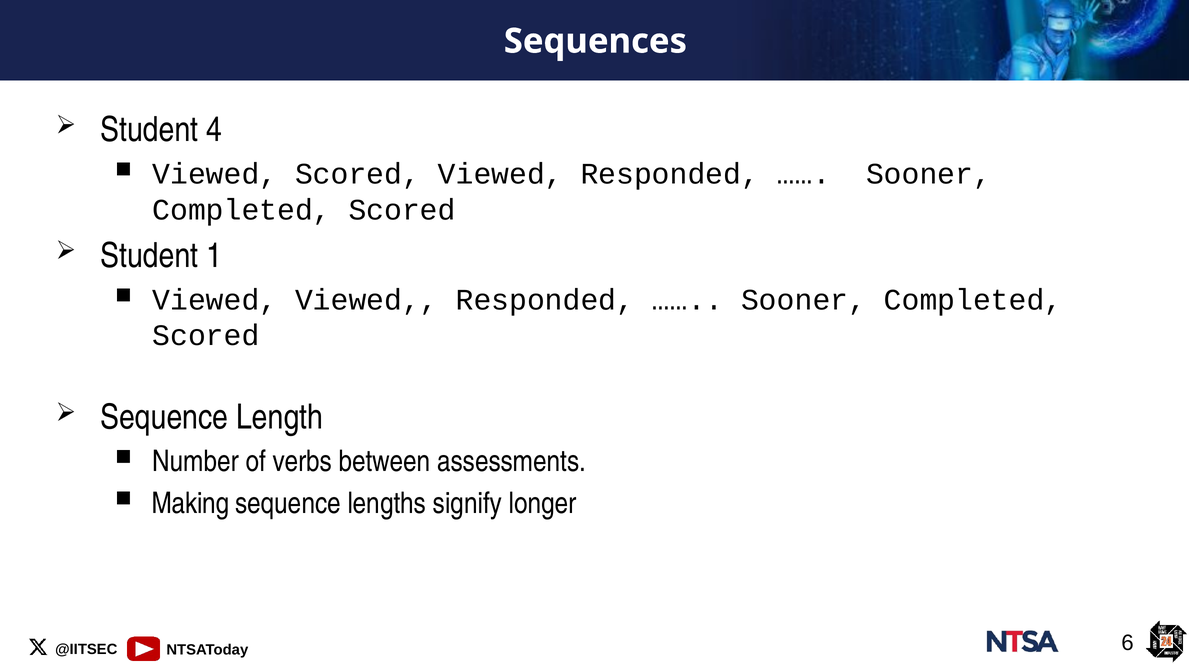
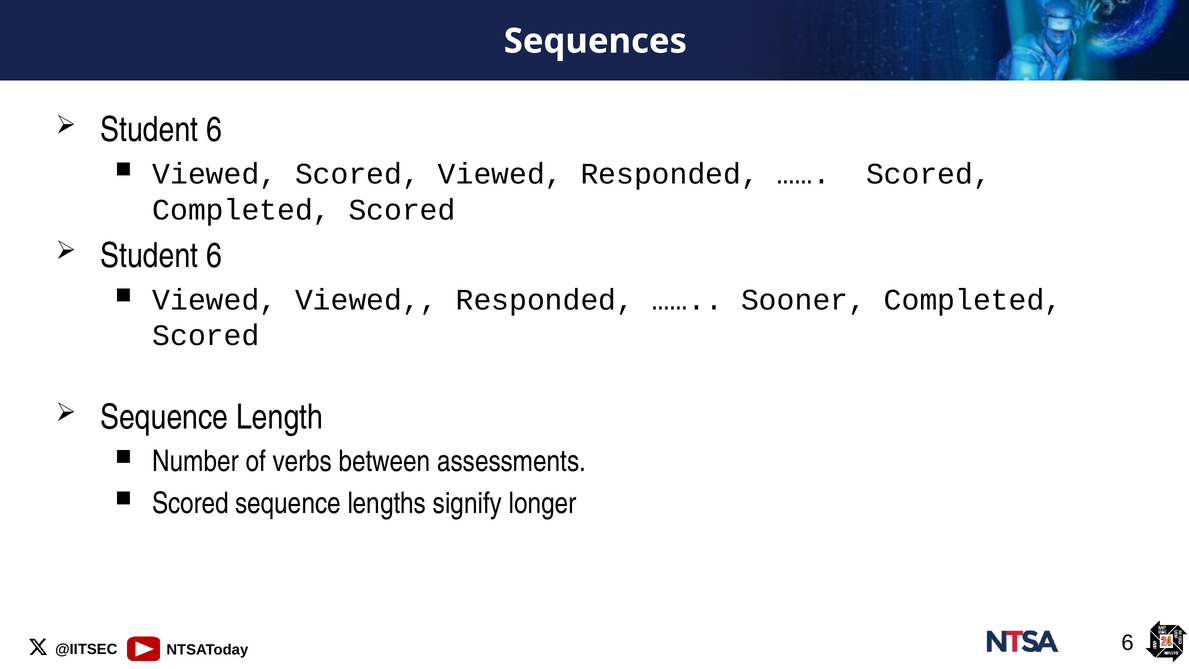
4: 4 -> 6 (214, 130)
Sooner: Sooner -> Scored (928, 174)
1: 1 -> 6 (214, 256)
Making: Making -> Scored (190, 503)
